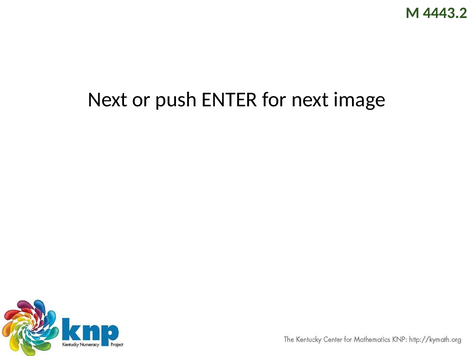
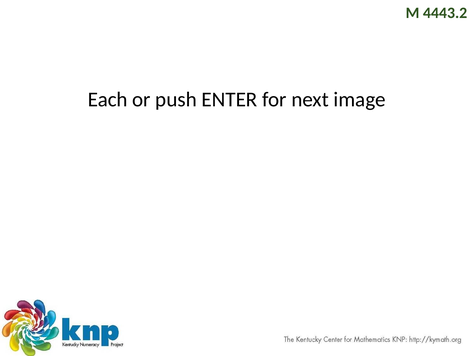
Next: Next -> Each (108, 99)
